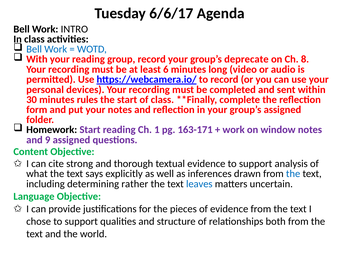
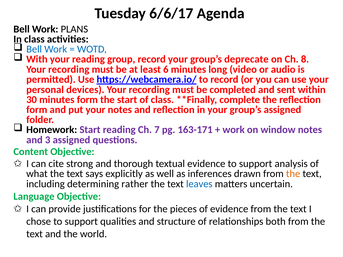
INTRO: INTRO -> PLANS (74, 29)
minutes rules: rules -> form (87, 100)
1: 1 -> 7 (157, 130)
9: 9 -> 3 (48, 140)
the colour: blue -> orange (293, 174)
